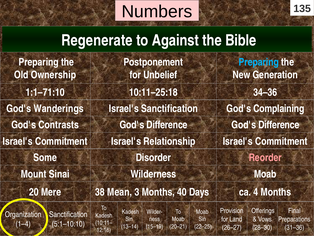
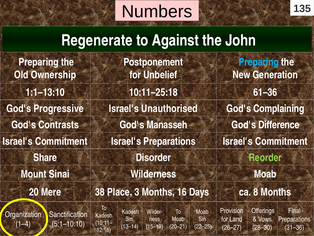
Bible: Bible -> John (241, 40)
1:1–71:10: 1:1–71:10 -> 1:1–13:10 (45, 92)
34–36: 34–36 -> 61–36 (265, 92)
Wanderings: Wanderings -> Progressive (59, 108)
Israel's Sanctification: Sanctification -> Unauthorised (169, 108)
Difference: Difference -> Manasseh (167, 125)
Israel's Relationship: Relationship -> Preparations (170, 141)
Some: Some -> Share (45, 157)
Reorder colour: pink -> light green (265, 157)
Mean: Mean -> Place (120, 192)
40: 40 -> 16 (182, 192)
4: 4 -> 8 (256, 192)
